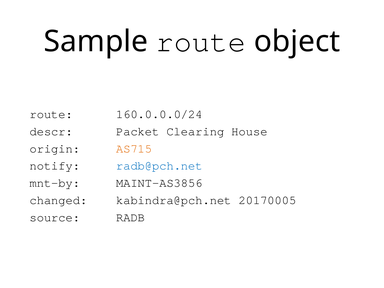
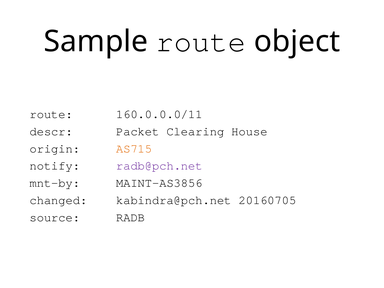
160.0.0.0/24: 160.0.0.0/24 -> 160.0.0.0/11 (159, 114)
radb@pch.net colour: blue -> purple (159, 166)
20170005: 20170005 -> 20160705 (267, 200)
